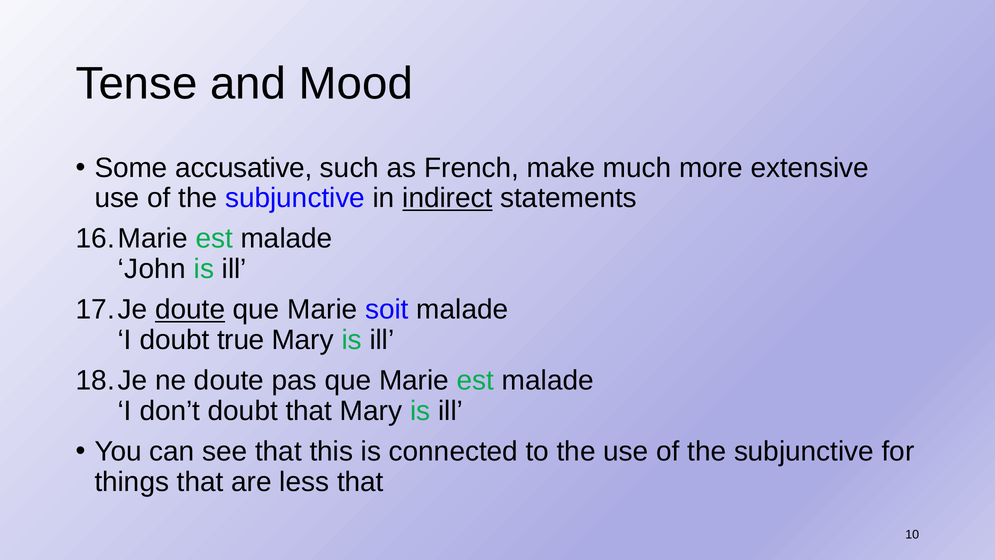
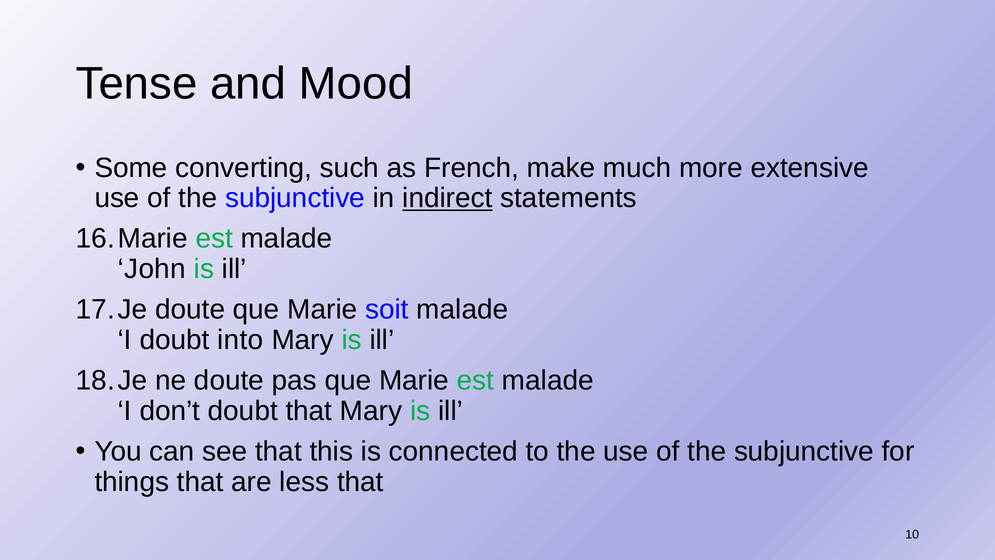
accusative: accusative -> converting (244, 168)
doute underline: present -> none (190, 309)
true: true -> into (240, 340)
